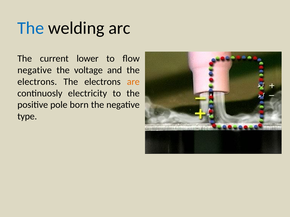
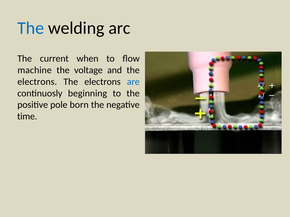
lower: lower -> when (88, 59)
negative: negative -> machine (35, 70)
are colour: orange -> blue (133, 82)
electricity: electricity -> beginning (88, 93)
type: type -> time (27, 117)
